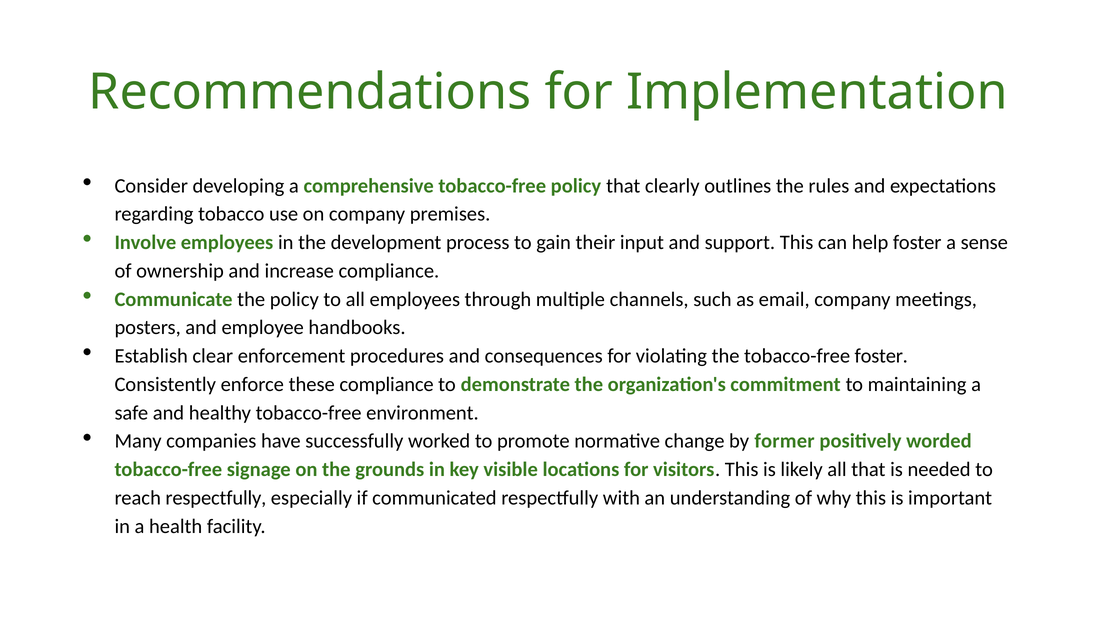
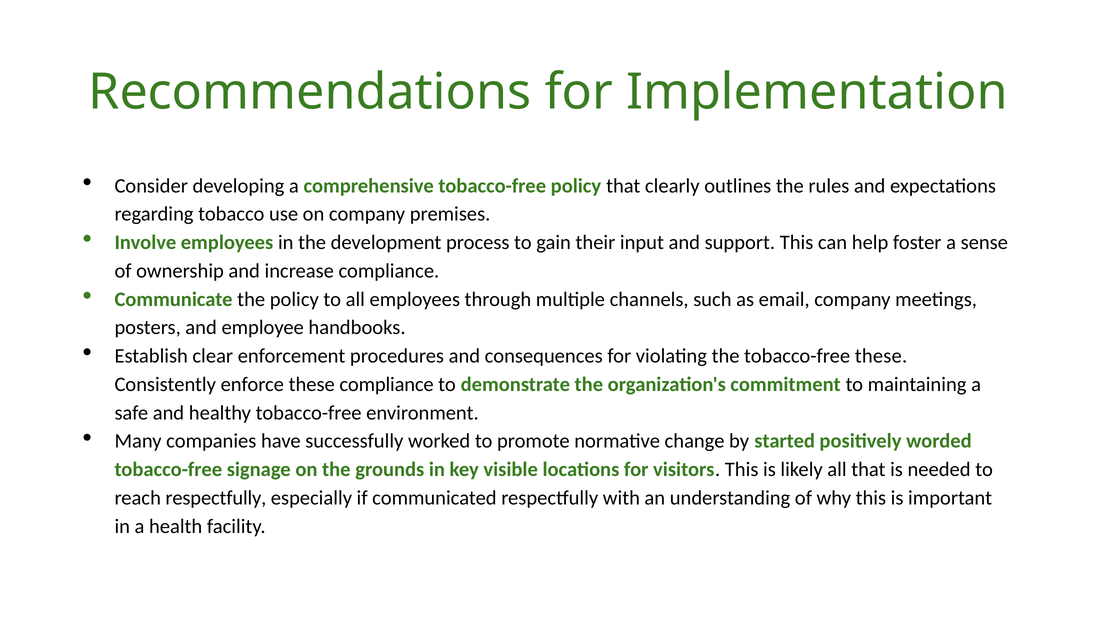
tobacco-free foster: foster -> these (881, 356)
former: former -> started (785, 441)
